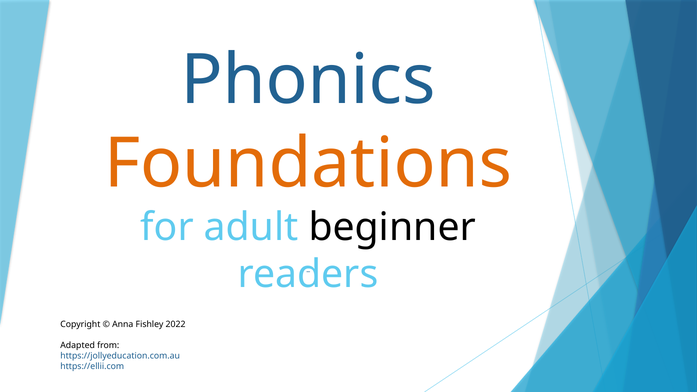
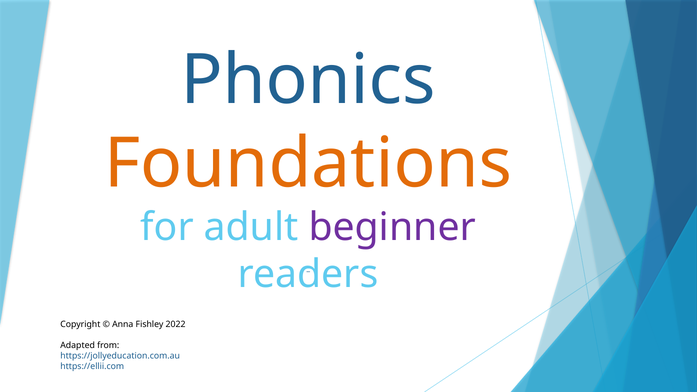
beginner colour: black -> purple (392, 227)
